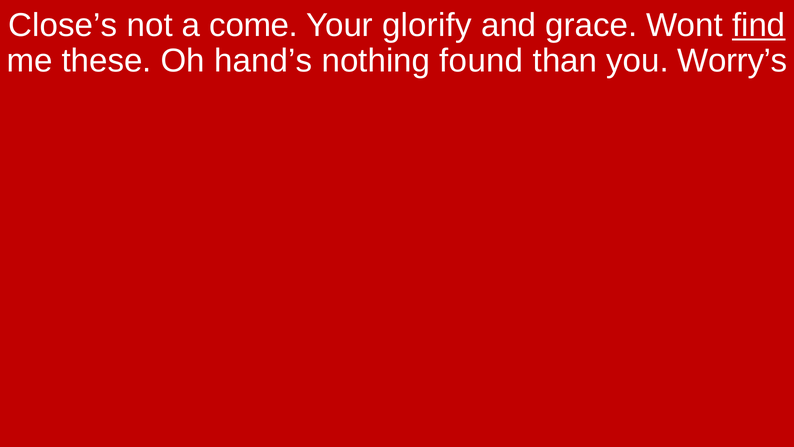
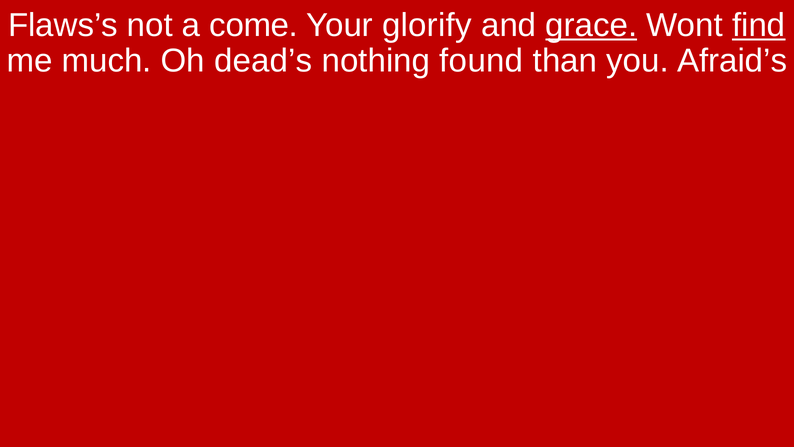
Close’s: Close’s -> Flaws’s (63, 25)
grace underline: none -> present (591, 25)
these: these -> much (107, 61)
hand’s: hand’s -> dead’s (263, 61)
Worry’s: Worry’s -> Afraid’s (732, 61)
